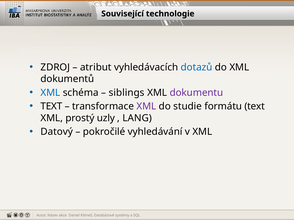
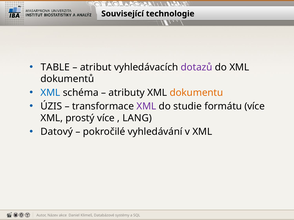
ZDROJ: ZDROJ -> TABLE (55, 67)
dotazů colour: blue -> purple (197, 67)
siblings: siblings -> atributy (127, 93)
dokumentu colour: purple -> orange (196, 93)
TEXT: TEXT -> ÚZIS (51, 107)
formátu text: text -> více (255, 107)
prostý uzly: uzly -> více (106, 118)
